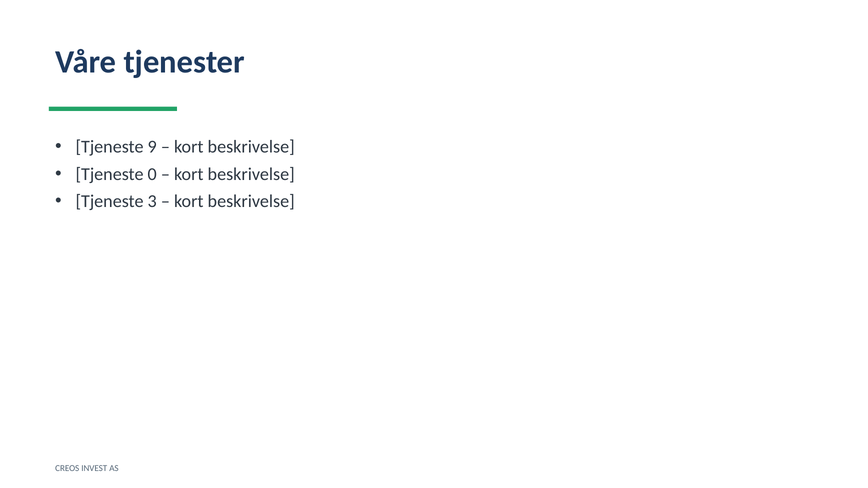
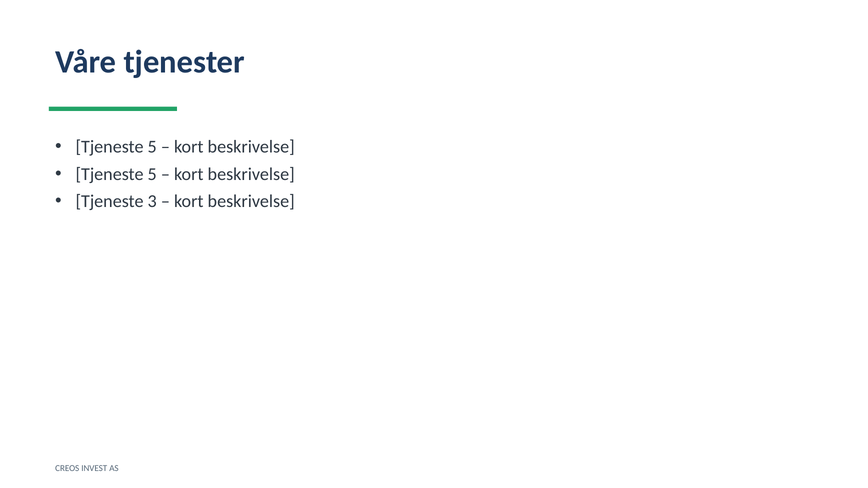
9: 9 -> 5 (152, 147)
0: 0 -> 5 (152, 174)
